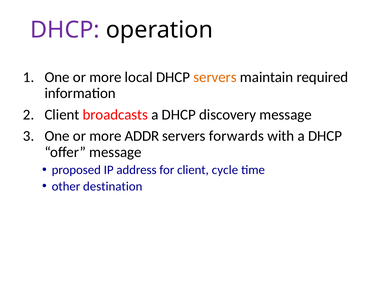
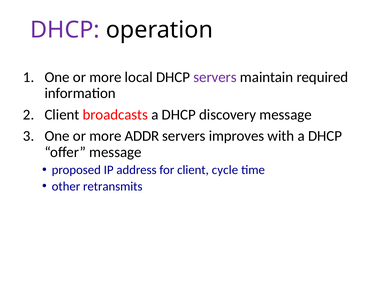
servers colour: orange -> purple (215, 77)
forwards: forwards -> improves (236, 136)
destination: destination -> retransmits (113, 186)
